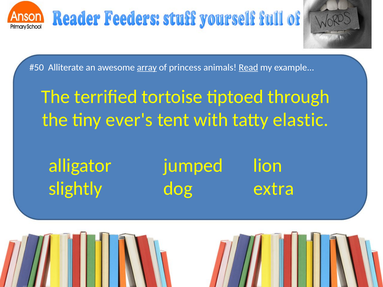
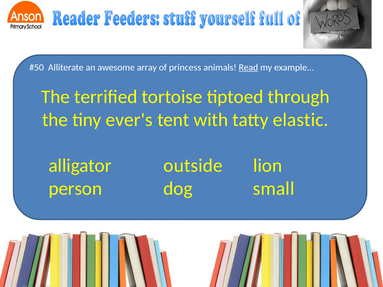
array underline: present -> none (147, 67)
jumped: jumped -> outside (193, 166)
slightly: slightly -> person (75, 189)
extra: extra -> small (274, 189)
